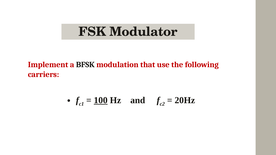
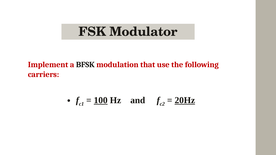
20Hz underline: none -> present (185, 100)
